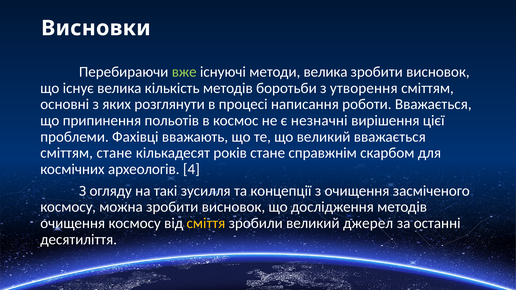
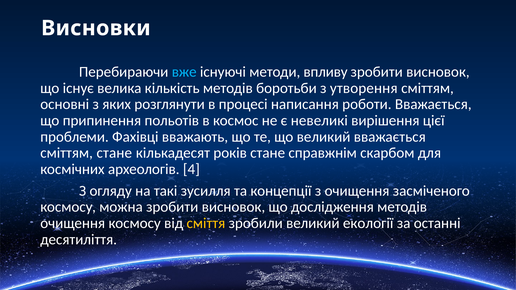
вже colour: light green -> light blue (184, 72)
методи велика: велика -> впливу (326, 72)
незначні: незначні -> невеликі (319, 121)
джерел: джерел -> екології (368, 223)
